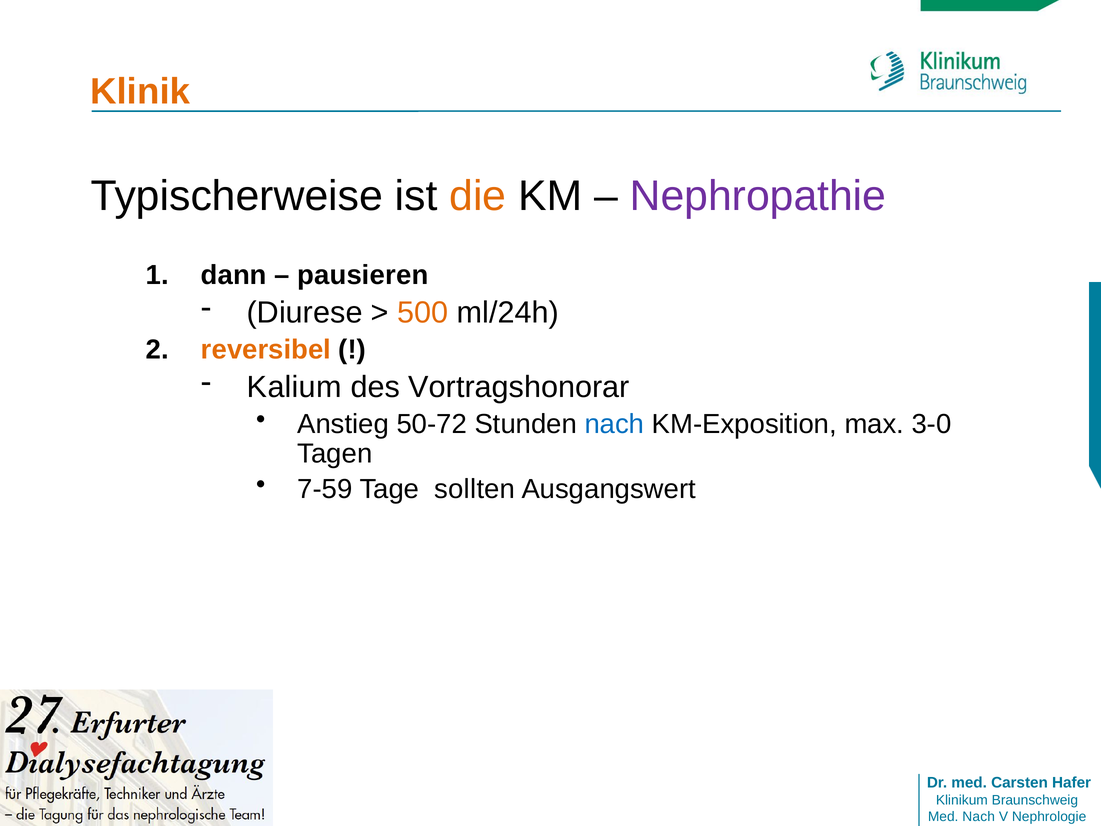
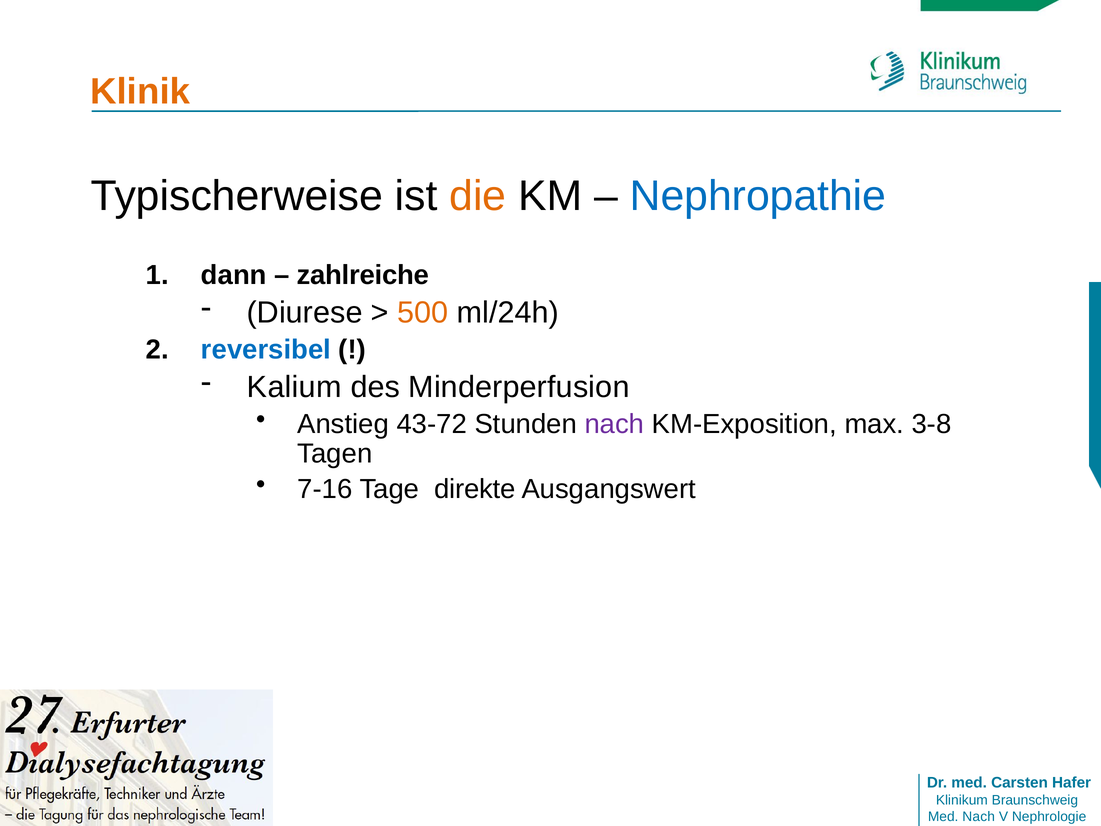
Nephropathie colour: purple -> blue (758, 196)
pausieren: pausieren -> zahlreiche (363, 275)
reversibel colour: orange -> blue (266, 349)
Vortragshonorar: Vortragshonorar -> Minderperfusion (519, 387)
50-72: 50-72 -> 43-72 (432, 424)
nach colour: blue -> purple (614, 424)
3-0: 3-0 -> 3-8 (932, 424)
7-59: 7-59 -> 7-16 (325, 489)
sollten: sollten -> direkte (475, 489)
